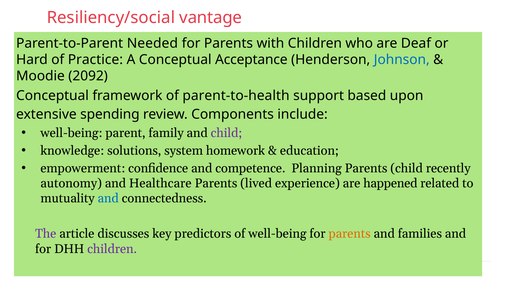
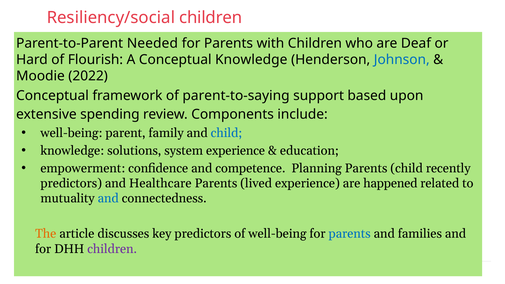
Resiliency/social vantage: vantage -> children (211, 18)
Practice: Practice -> Flourish (95, 60)
Conceptual Acceptance: Acceptance -> Knowledge (251, 60)
2092: 2092 -> 2022 (88, 76)
parent-to-health: parent-to-health -> parent-to-saying (236, 96)
child colour: purple -> blue (227, 133)
system homework: homework -> experience (236, 151)
autonomy: autonomy -> predictors (71, 183)
The colour: purple -> orange (46, 234)
parents colour: orange -> blue (350, 234)
